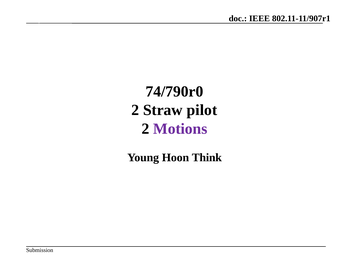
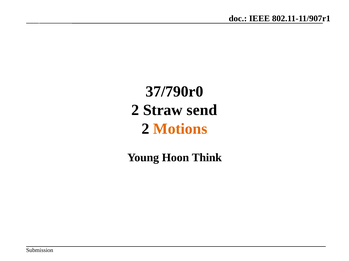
74/790r0: 74/790r0 -> 37/790r0 (174, 92)
pilot: pilot -> send (202, 110)
Motions colour: purple -> orange (180, 129)
